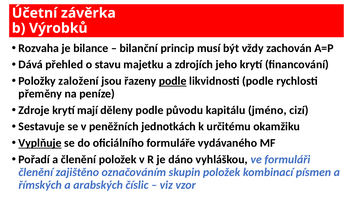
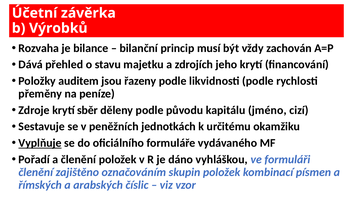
založení: založení -> auditem (79, 81)
podle underline: present -> none (173, 81)
mají: mají -> sběr (88, 110)
